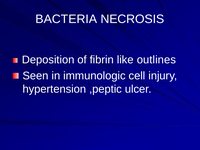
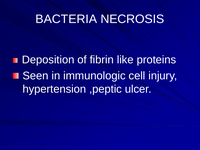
outlines: outlines -> proteins (156, 60)
